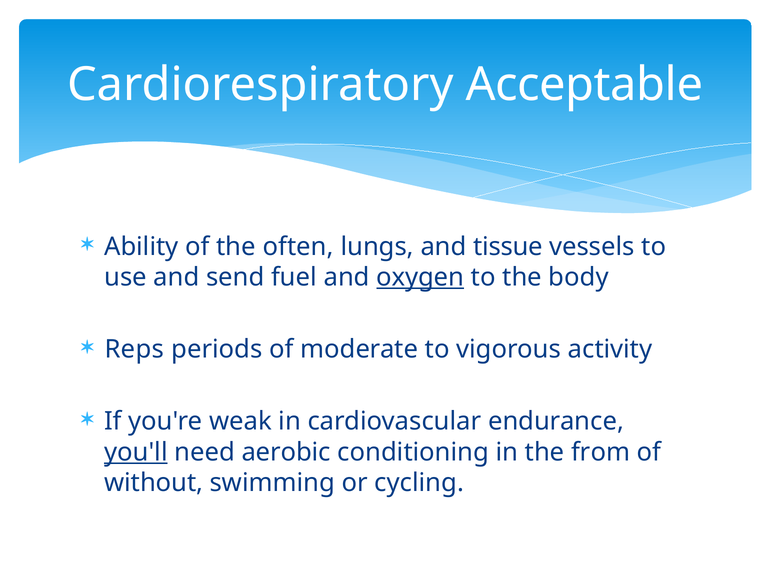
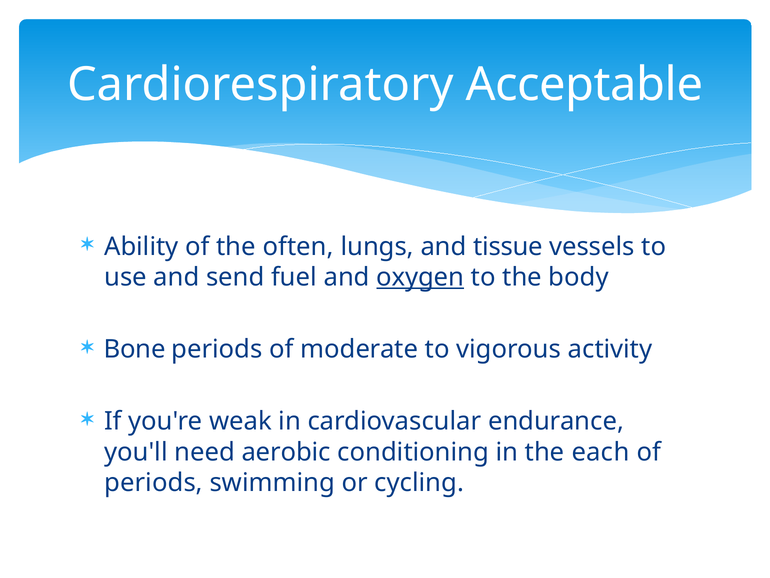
Reps: Reps -> Bone (135, 349)
you'll underline: present -> none (136, 452)
from: from -> each (600, 452)
without: without -> periods (154, 482)
